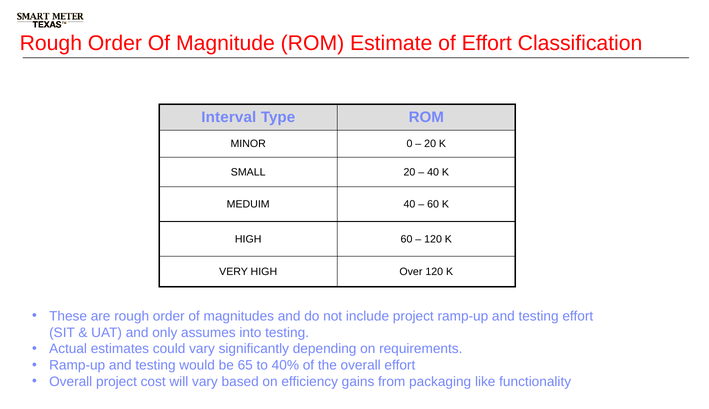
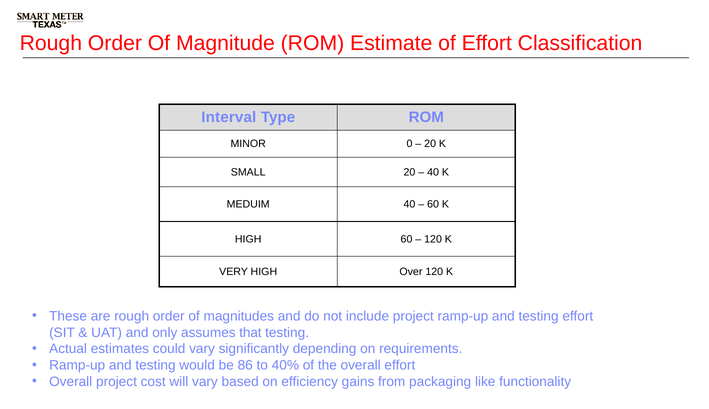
into: into -> that (250, 333)
65: 65 -> 86 (245, 365)
